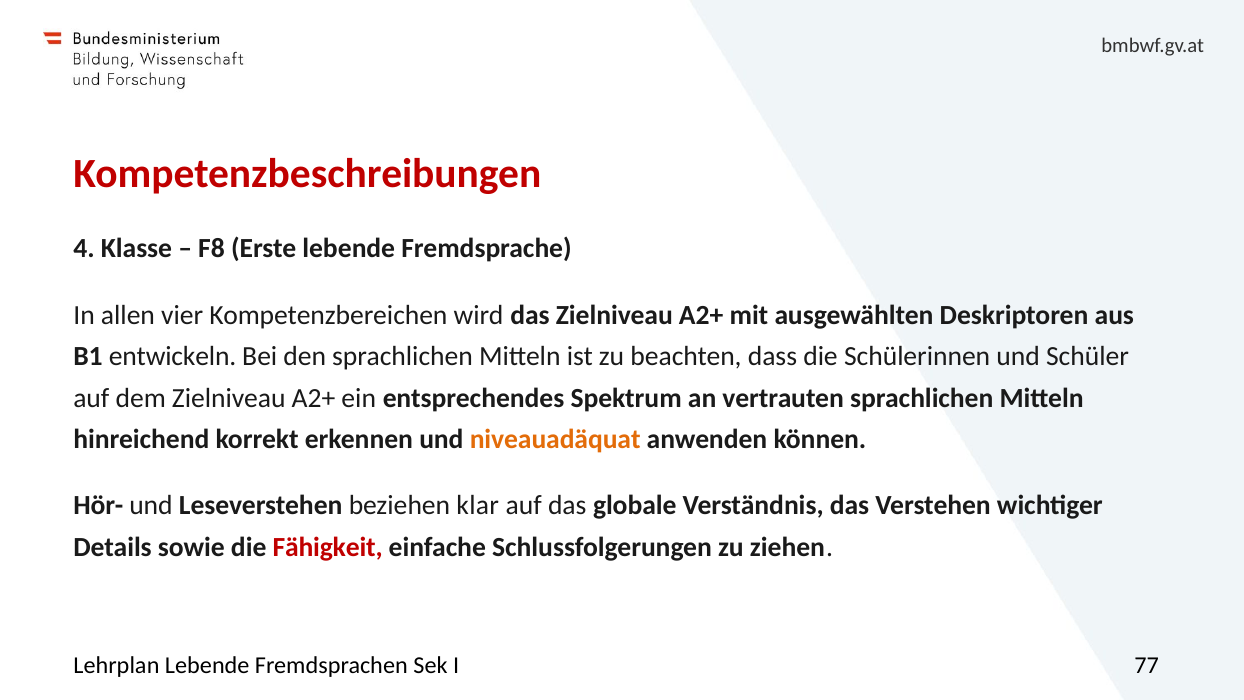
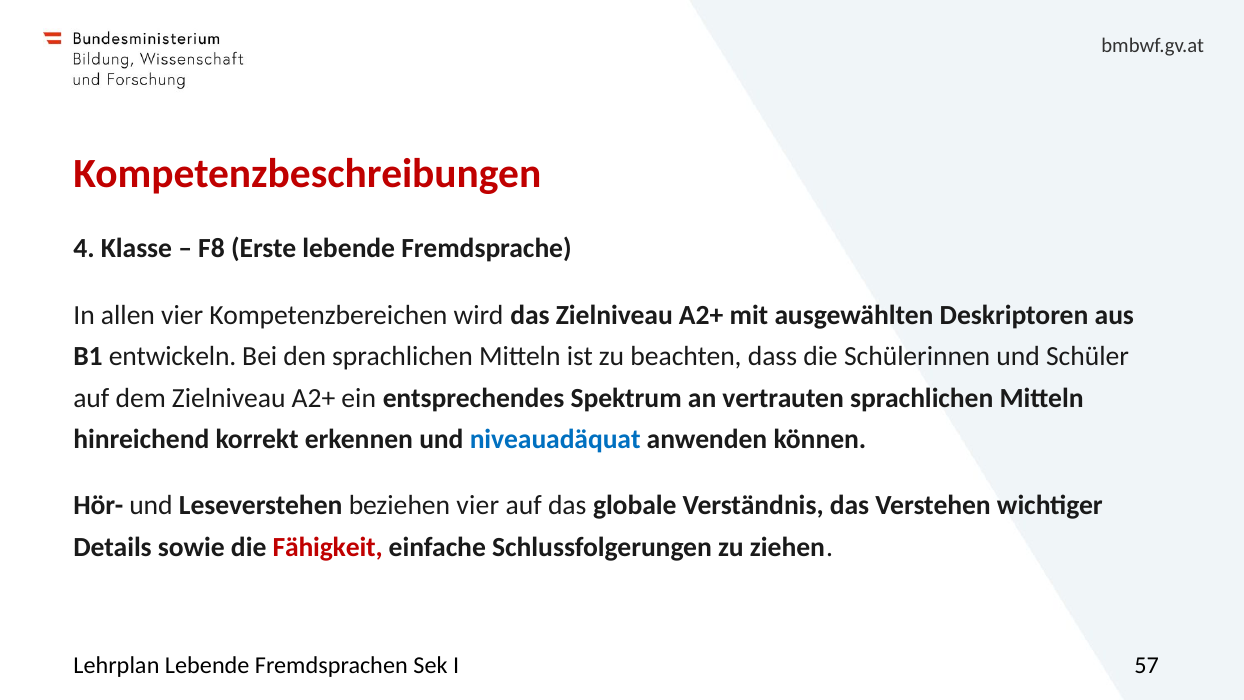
niveauadäquat colour: orange -> blue (555, 439)
beziehen klar: klar -> vier (478, 505)
77: 77 -> 57 (1147, 665)
